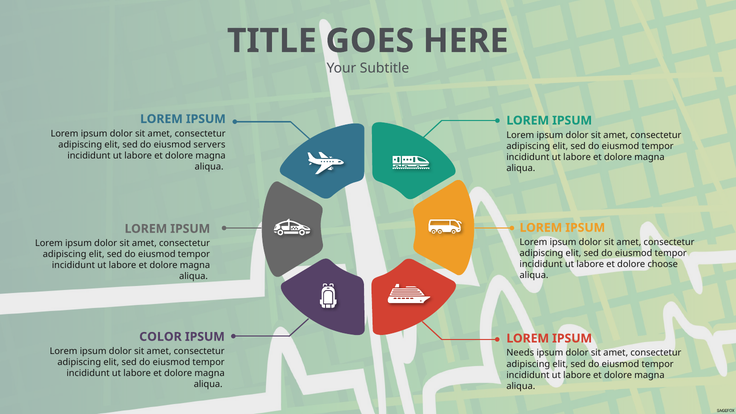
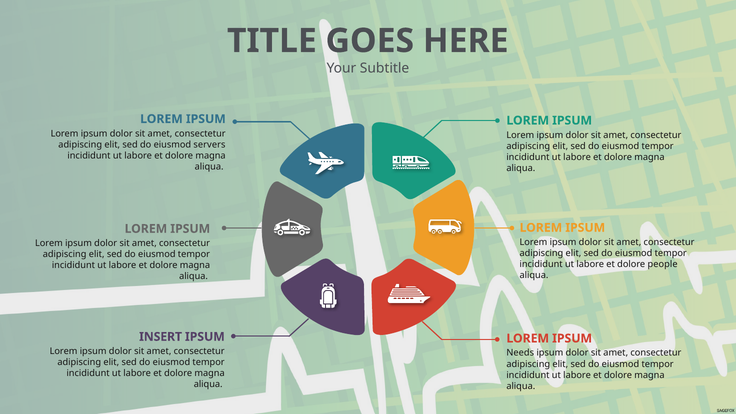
choose: choose -> people (663, 264)
COLOR: COLOR -> INSERT (161, 337)
